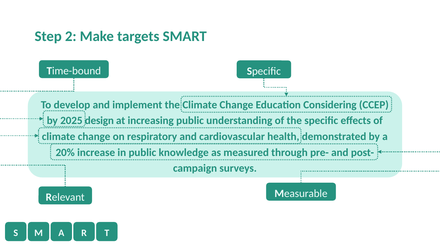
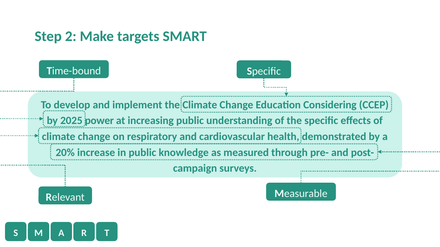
design: design -> power (99, 121)
